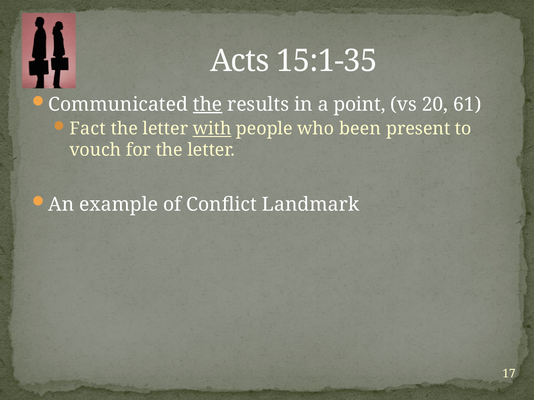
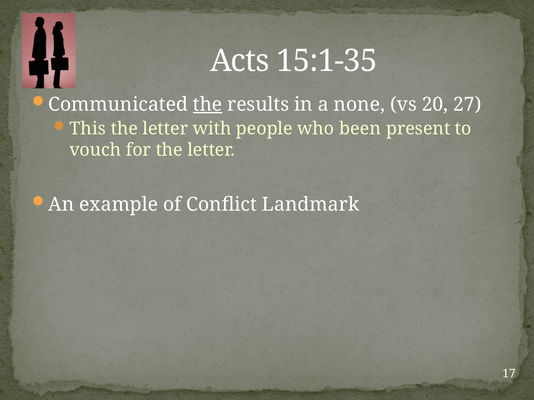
point: point -> none (359, 105)
61: 61 -> 27 (467, 105)
Fact: Fact -> This (88, 129)
with underline: present -> none (212, 129)
